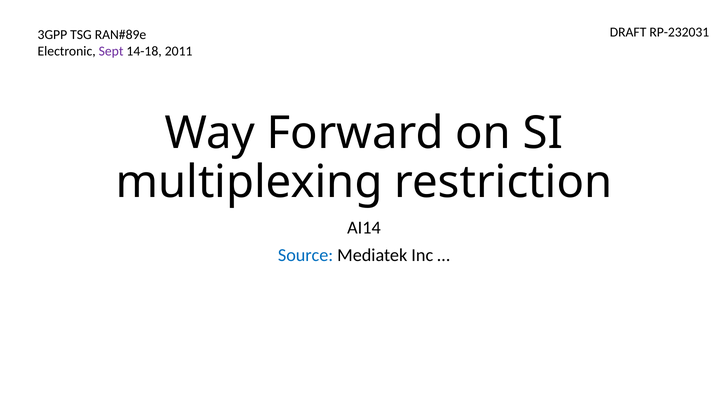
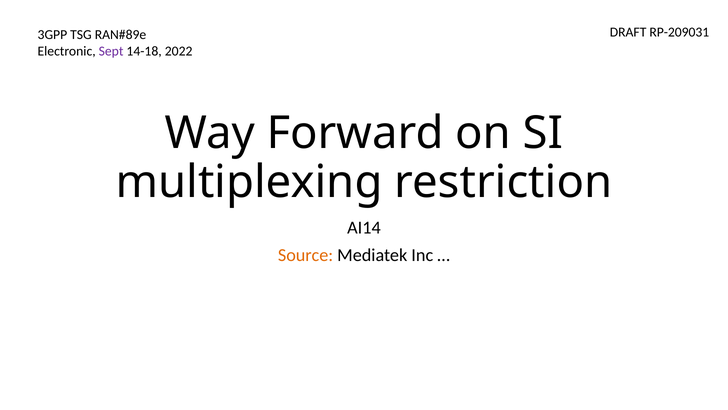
RP-232031: RP-232031 -> RP-209031 (679, 32)
2011: 2011 -> 2022 (179, 51)
Source colour: blue -> orange (306, 255)
